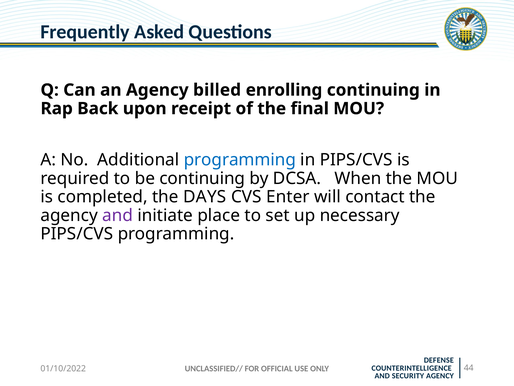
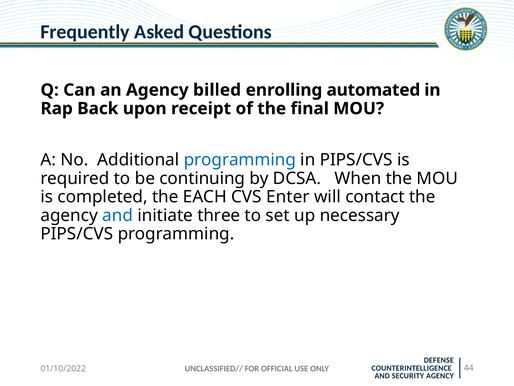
enrolling continuing: continuing -> automated (373, 90)
DAYS: DAYS -> EACH (205, 197)
and colour: purple -> blue (118, 215)
place: place -> three (219, 215)
